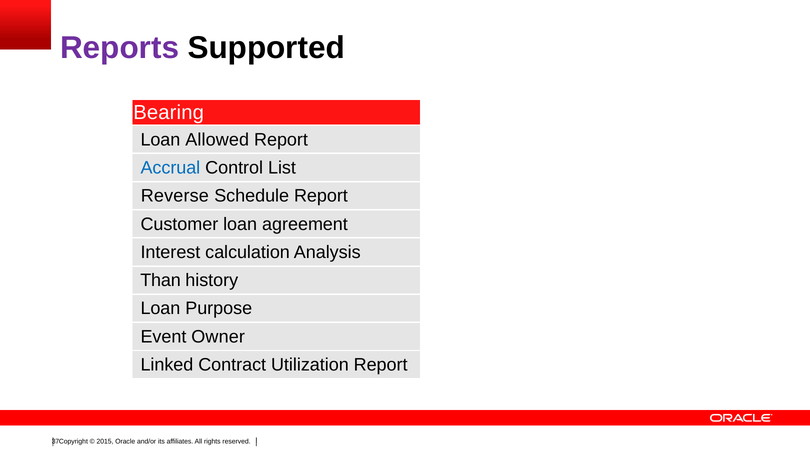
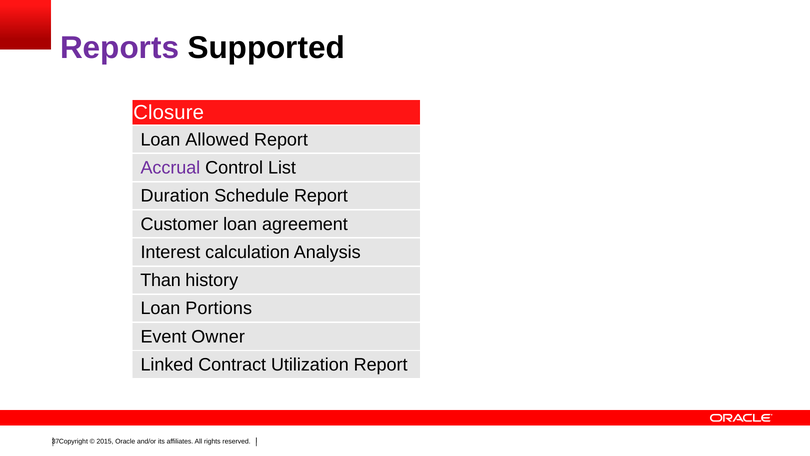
Bearing: Bearing -> Closure (169, 112)
Accrual colour: blue -> purple (170, 168)
Reverse: Reverse -> Duration (175, 196)
Purpose: Purpose -> Portions (219, 308)
